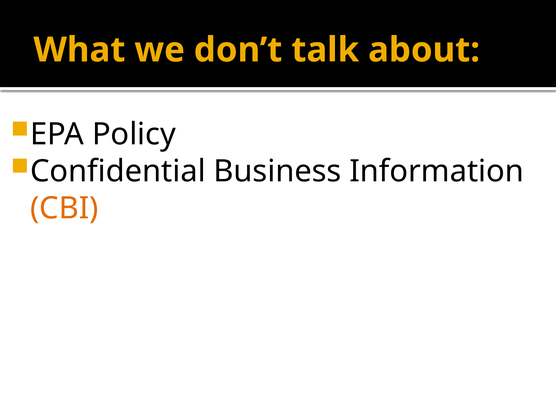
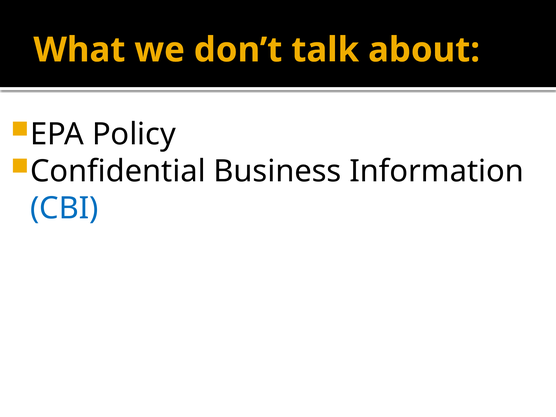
CBI colour: orange -> blue (64, 208)
